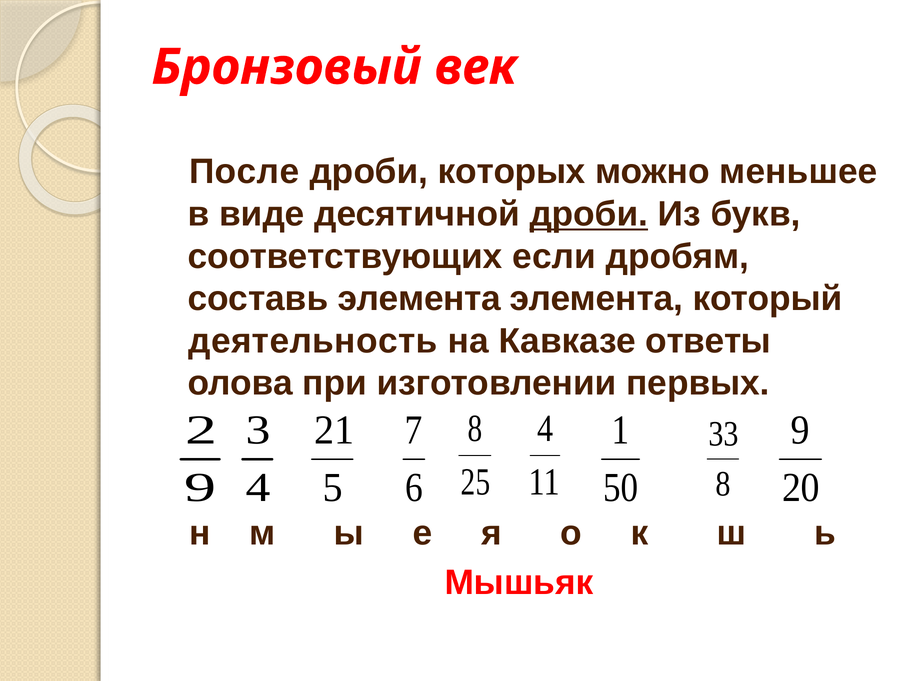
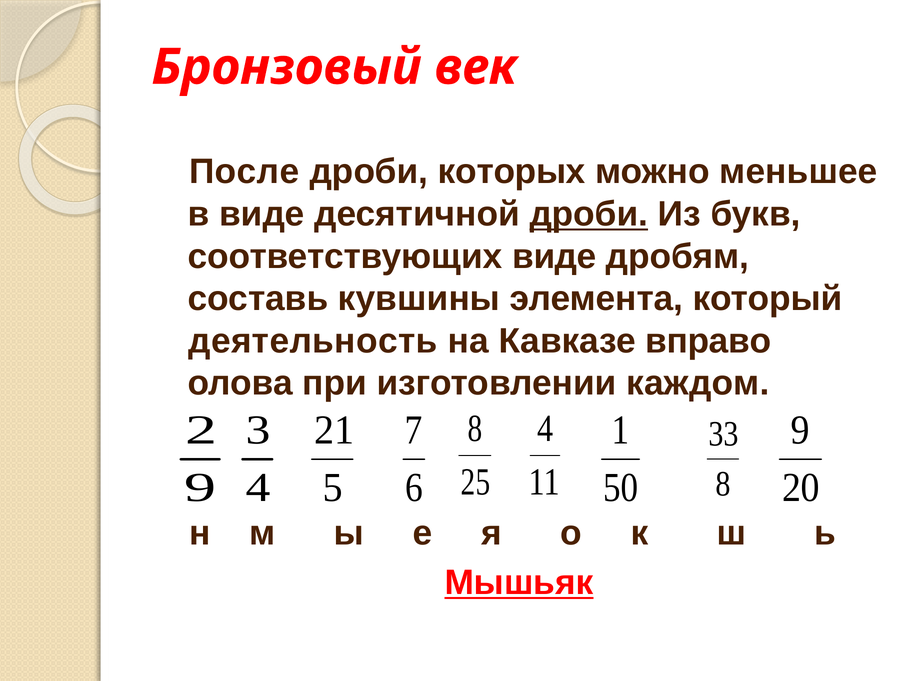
соответствующих если: если -> виде (554, 256)
составь элемента: элемента -> кувшины (419, 299)
ответы: ответы -> вправо (708, 341)
первых: первых -> каждом (698, 383)
Мышьяк underline: none -> present (519, 583)
